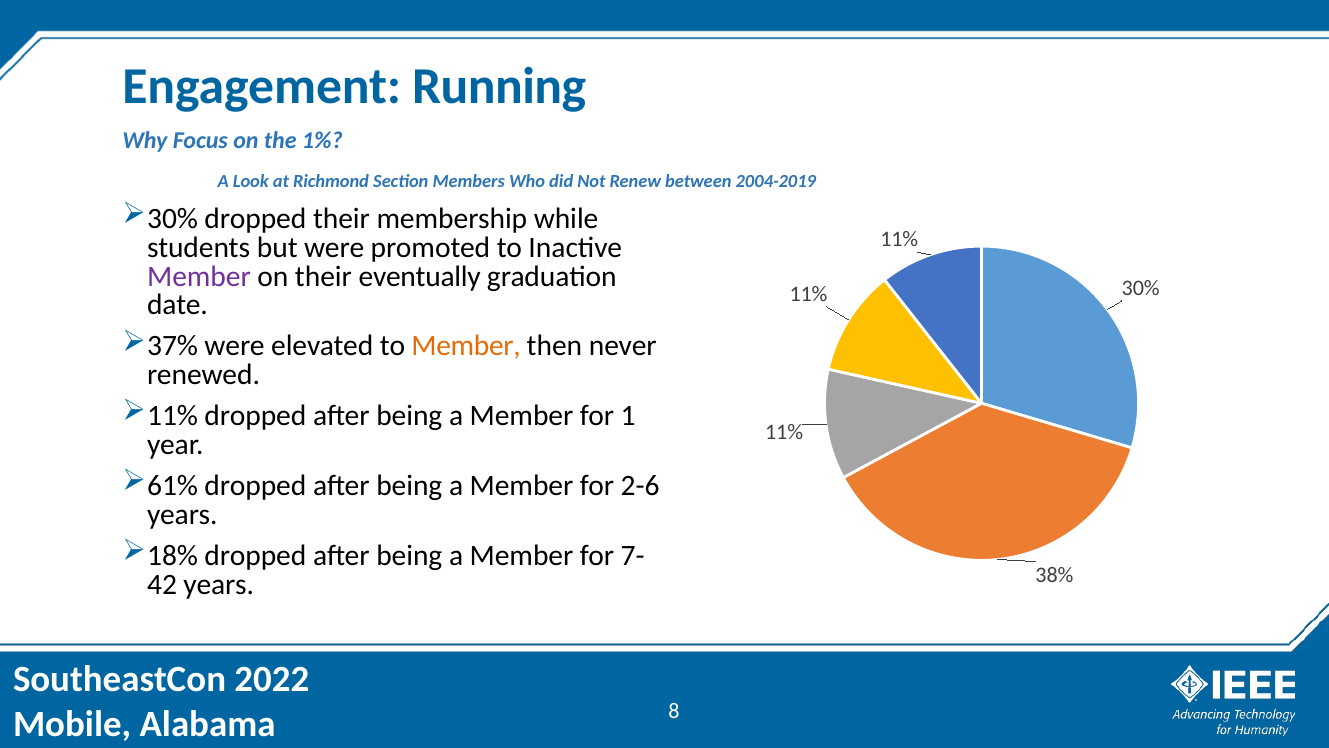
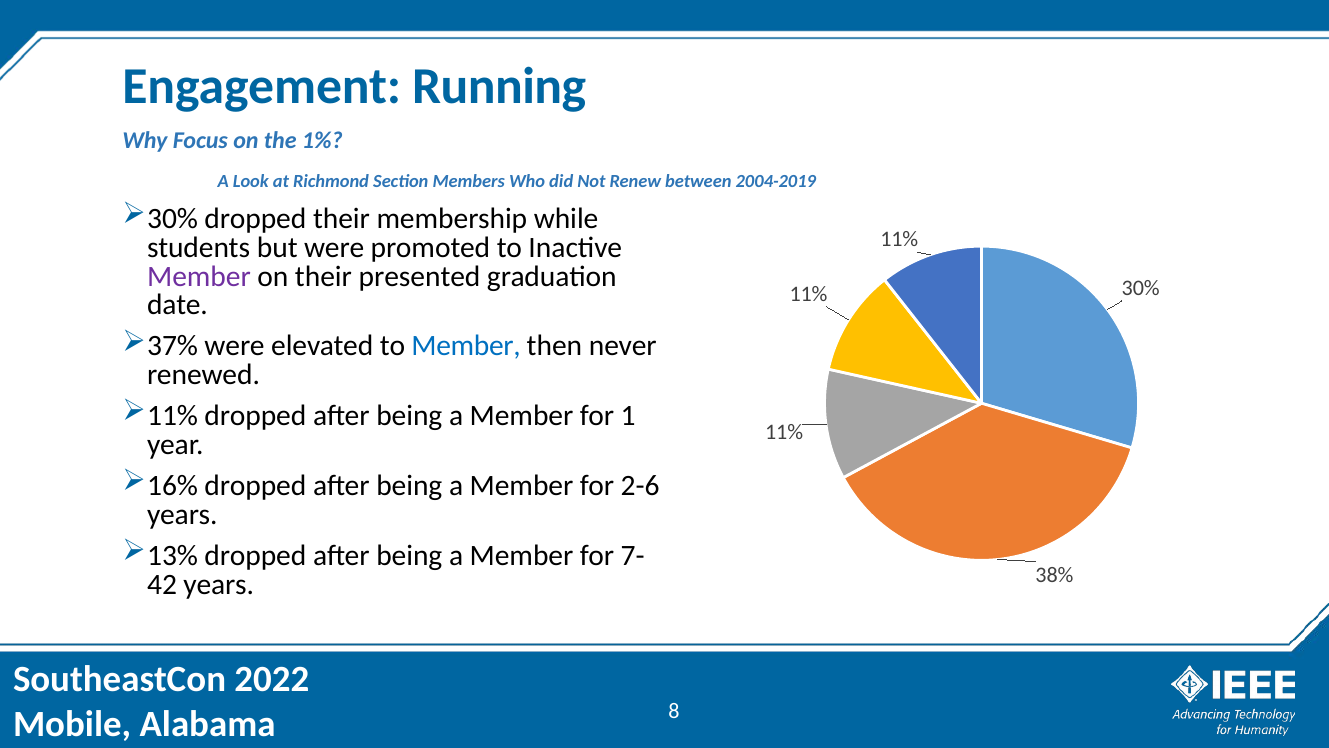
eventually: eventually -> presented (420, 276)
Member colour: orange -> blue (466, 346)
61%: 61% -> 16% (173, 486)
18%: 18% -> 13% (173, 555)
